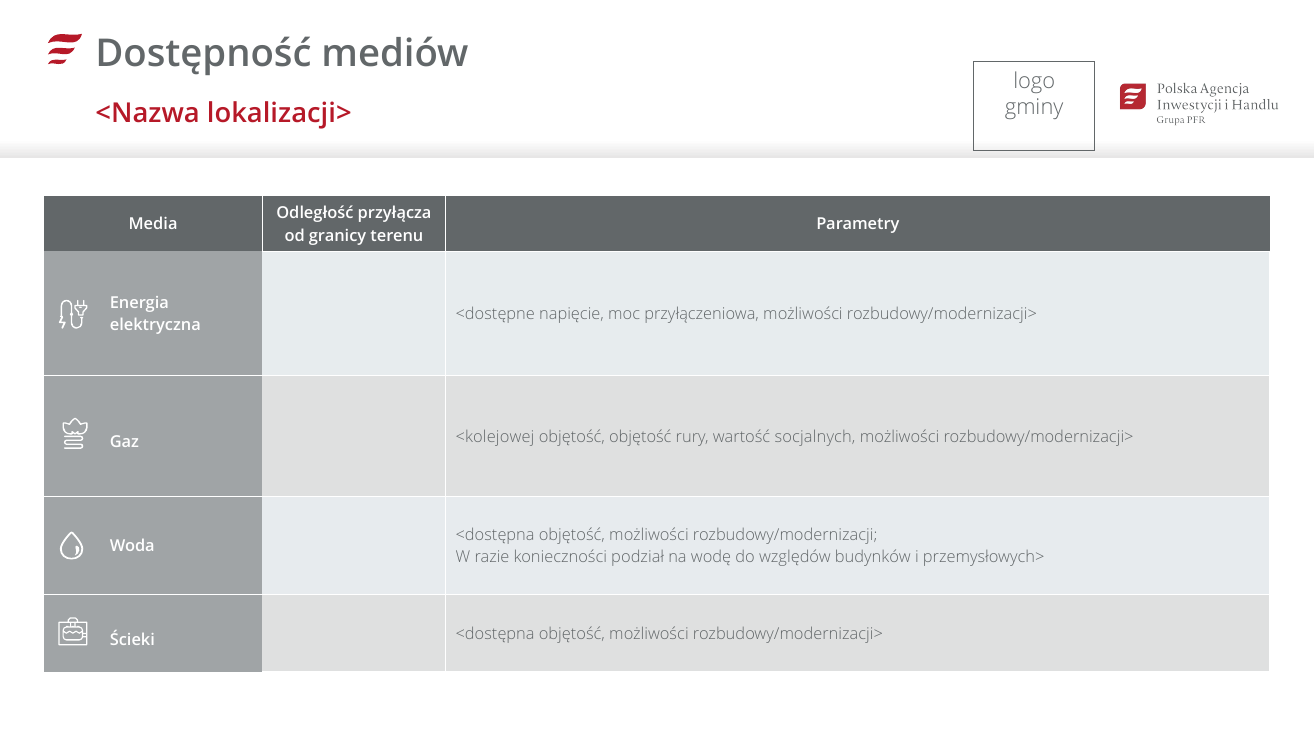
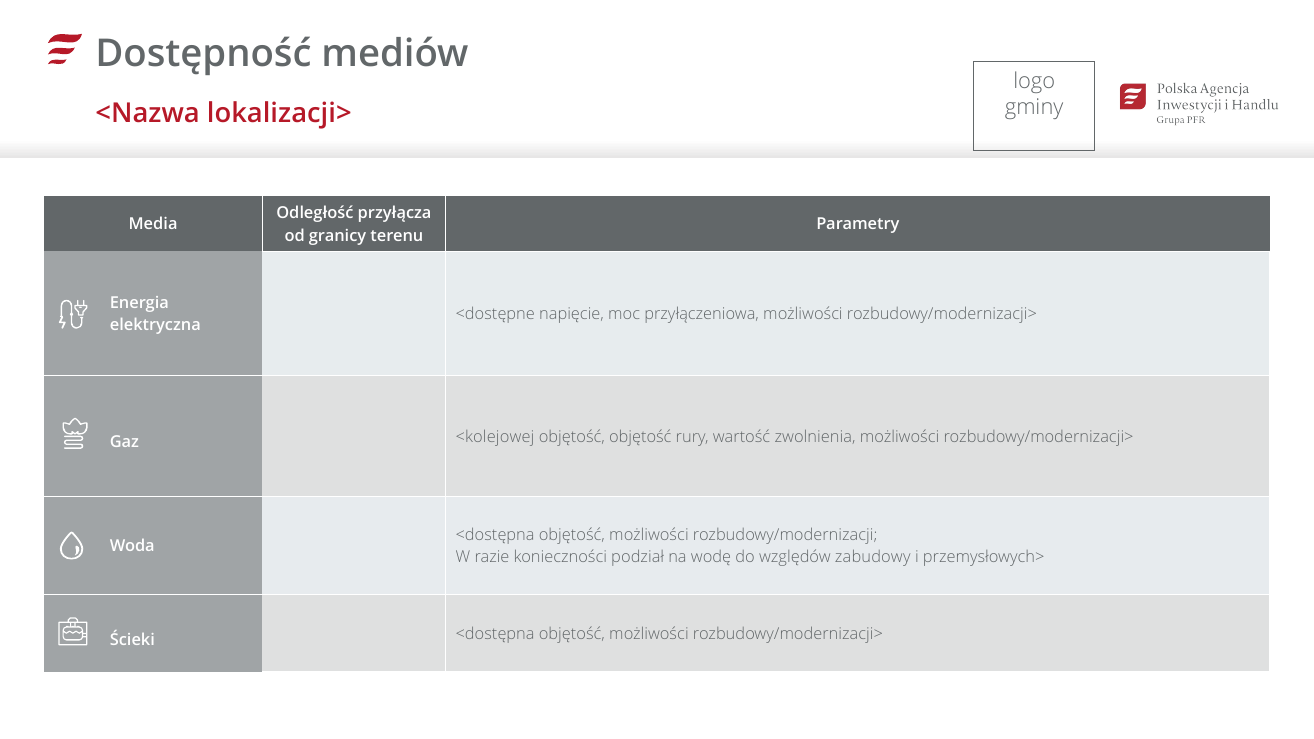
socjalnych: socjalnych -> zwolnienia (815, 437)
budynków: budynków -> zabudowy (873, 558)
